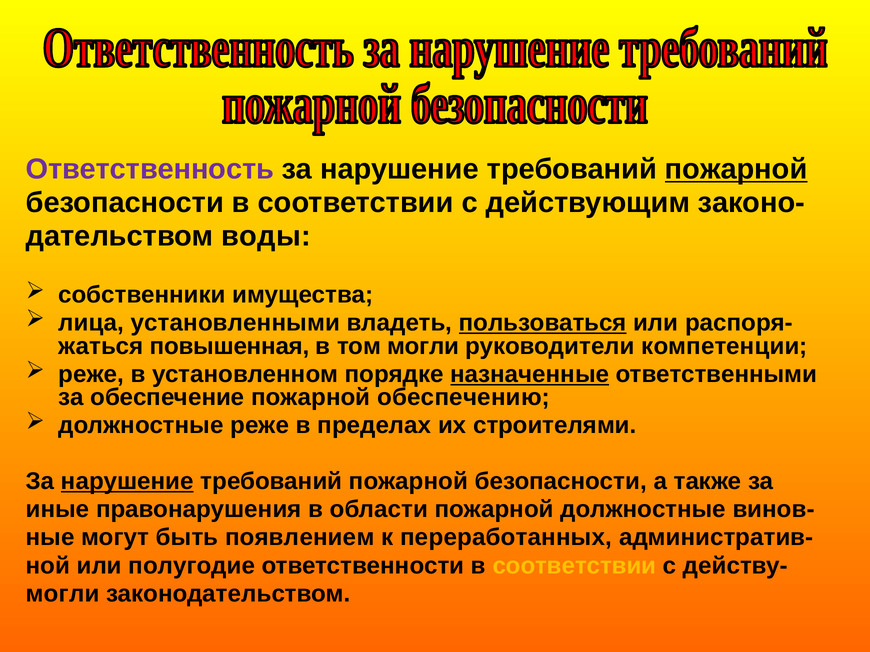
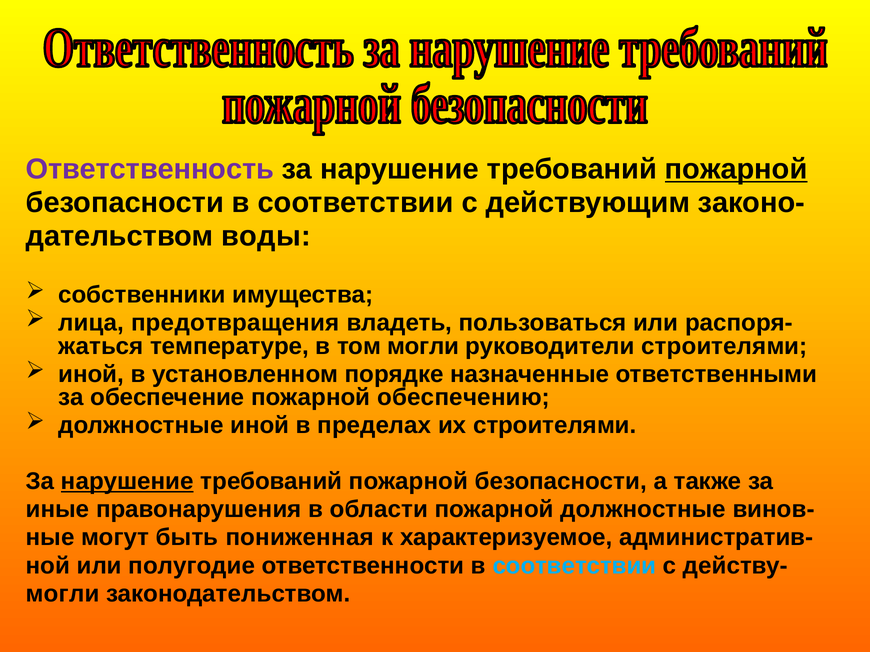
установленными: установленными -> предотвращения (235, 323)
пользоваться underline: present -> none (543, 323)
повышенная: повышенная -> температуре (230, 346)
руководители компетенции: компетенции -> строителями (724, 346)
реже: реже -> иной (91, 374)
назначенные underline: present -> none (530, 374)
должностные реже: реже -> иной (260, 426)
появлением: появлением -> пониженная (300, 538)
переработанных: переработанных -> характеризуемое (506, 538)
соответствии colour: yellow -> light blue (574, 566)
